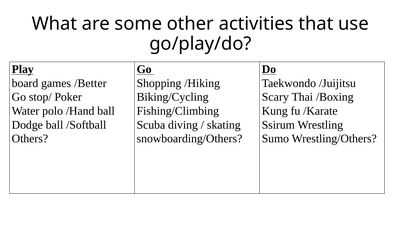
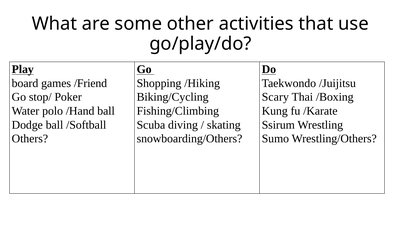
/Better: /Better -> /Friend (90, 83)
